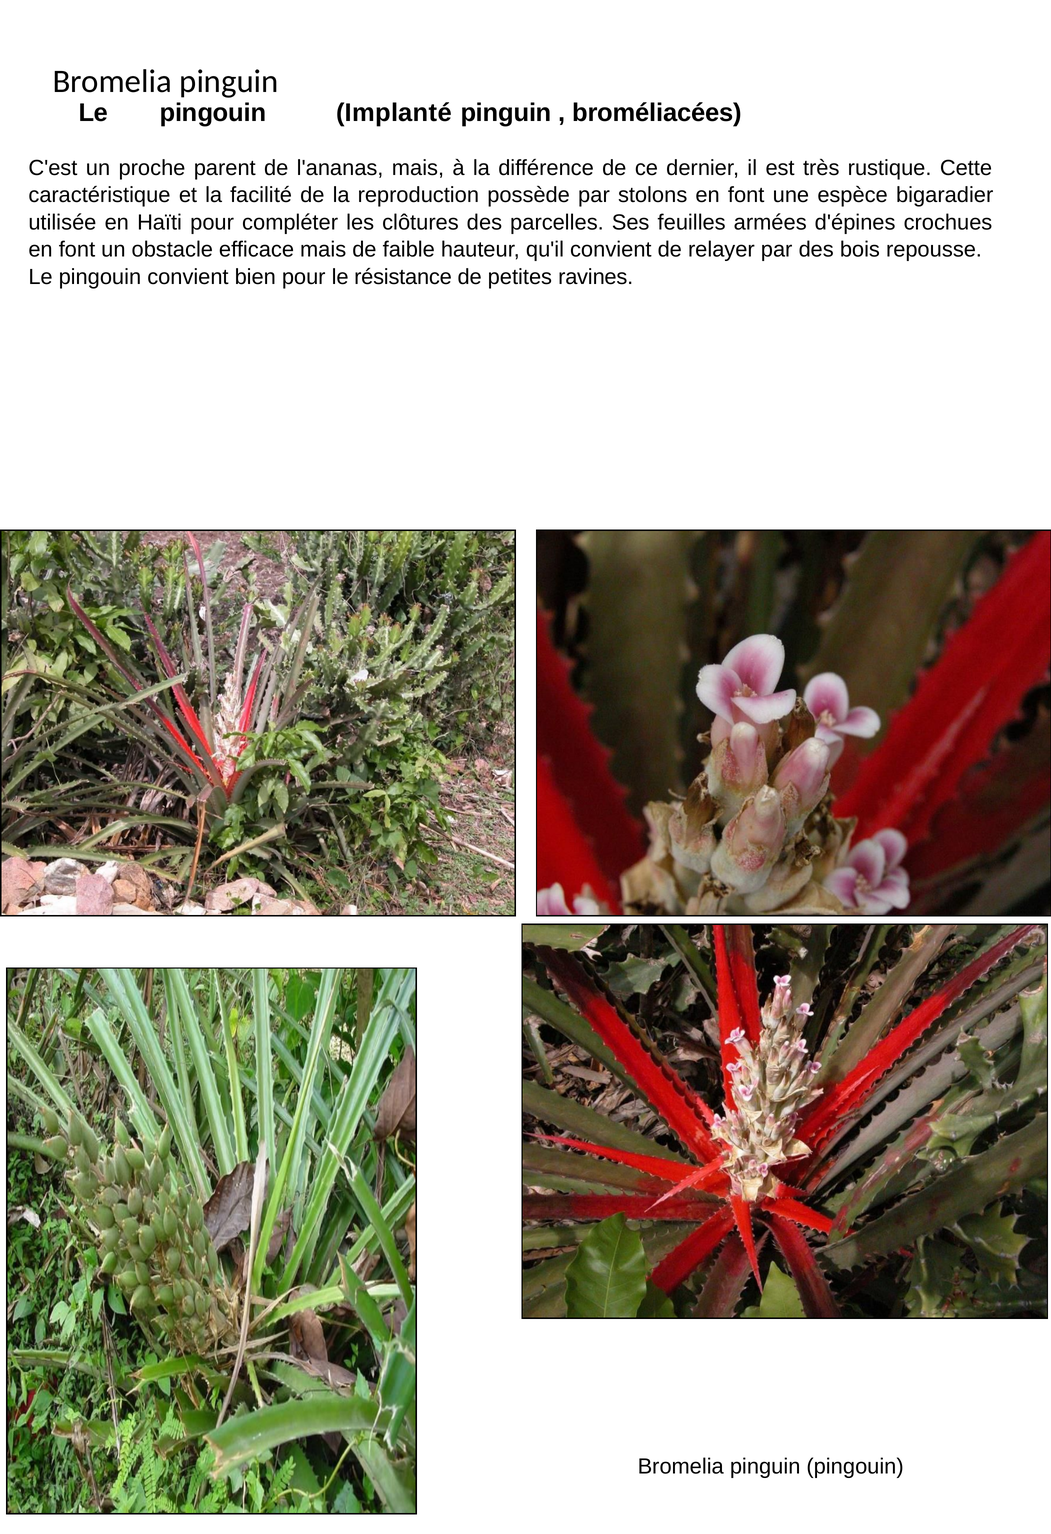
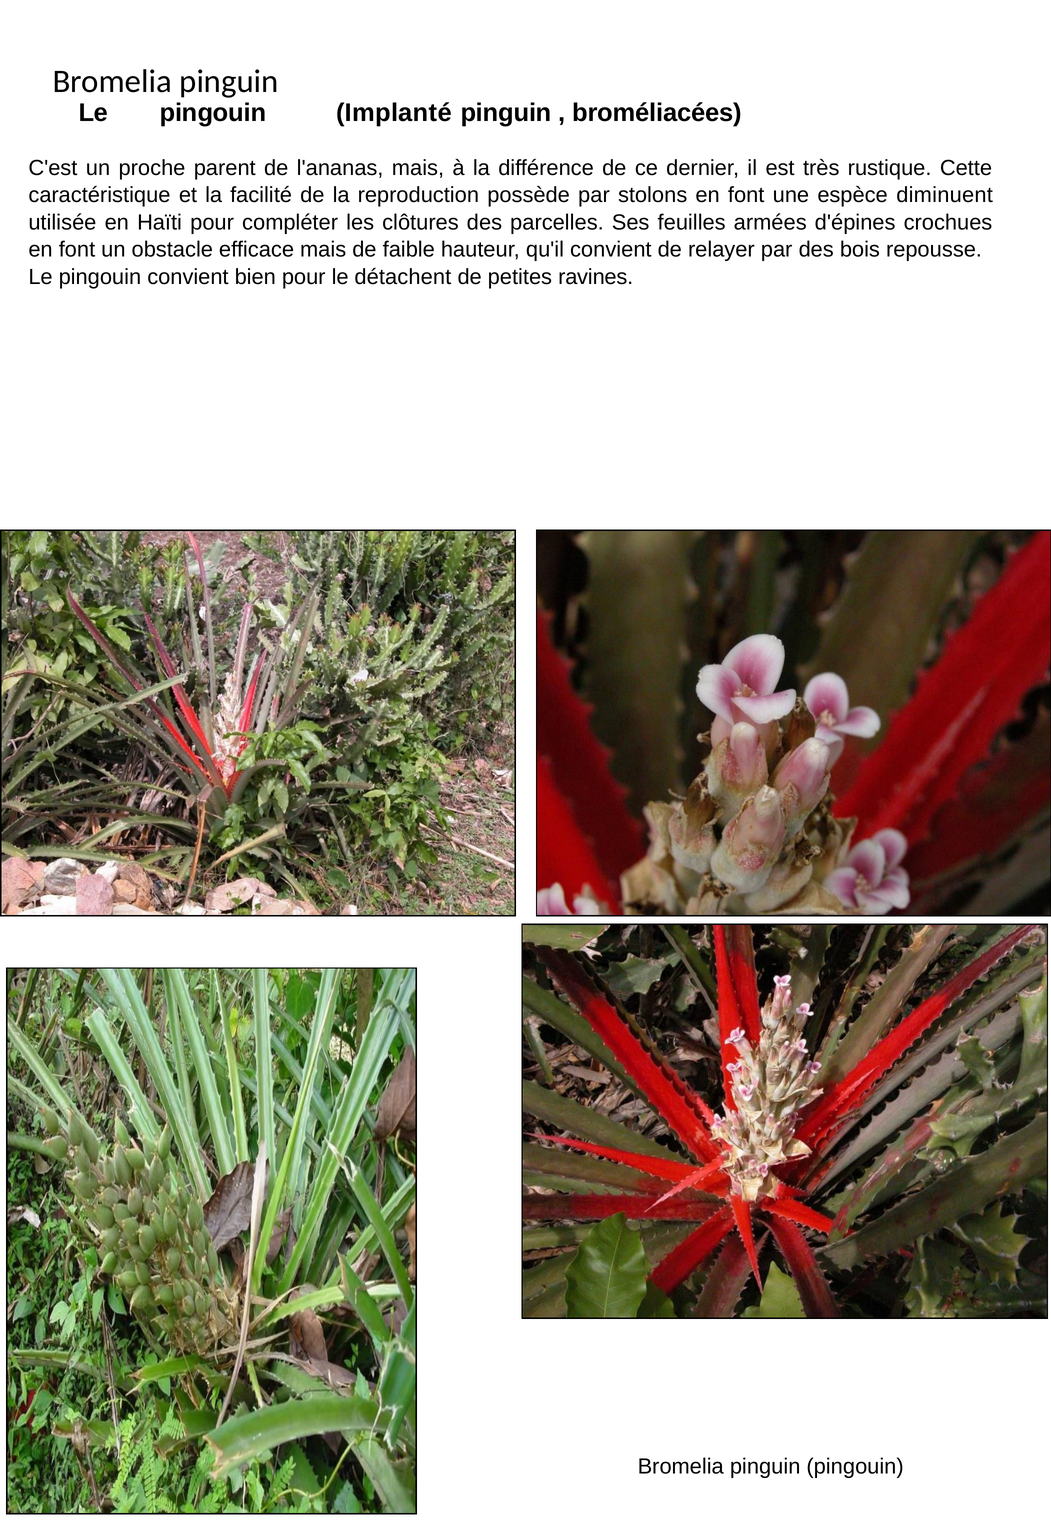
bigaradier: bigaradier -> diminuent (945, 195)
résistance: résistance -> détachent (403, 277)
